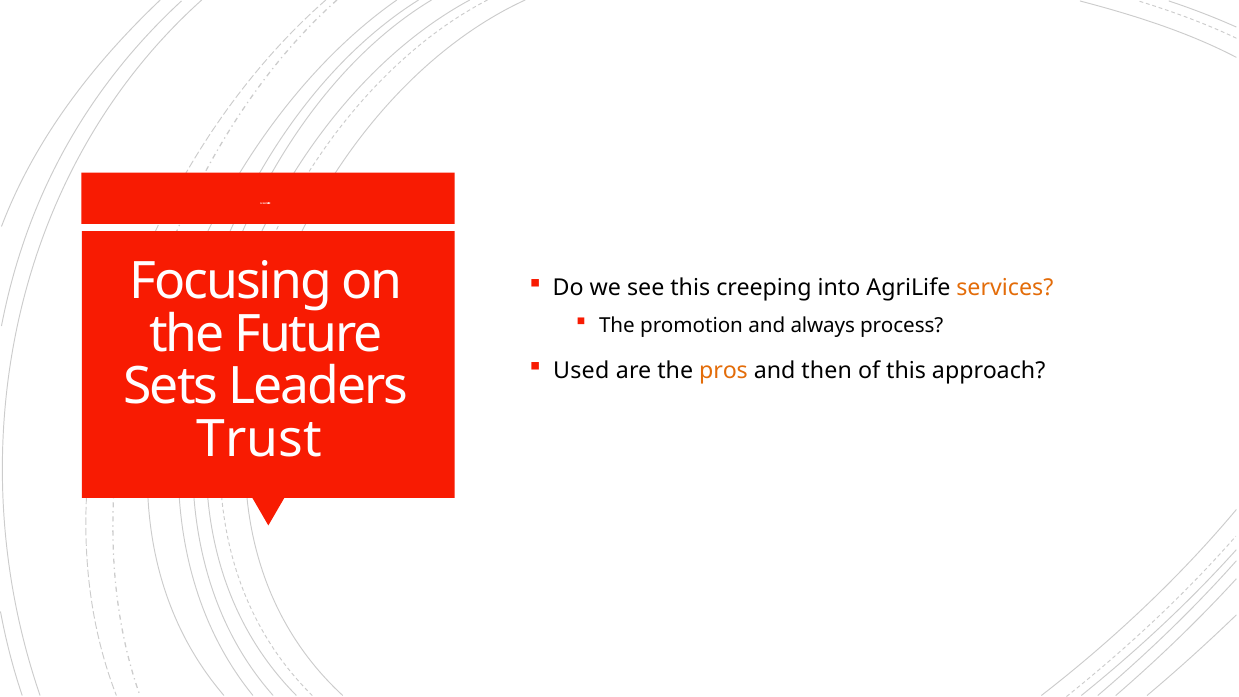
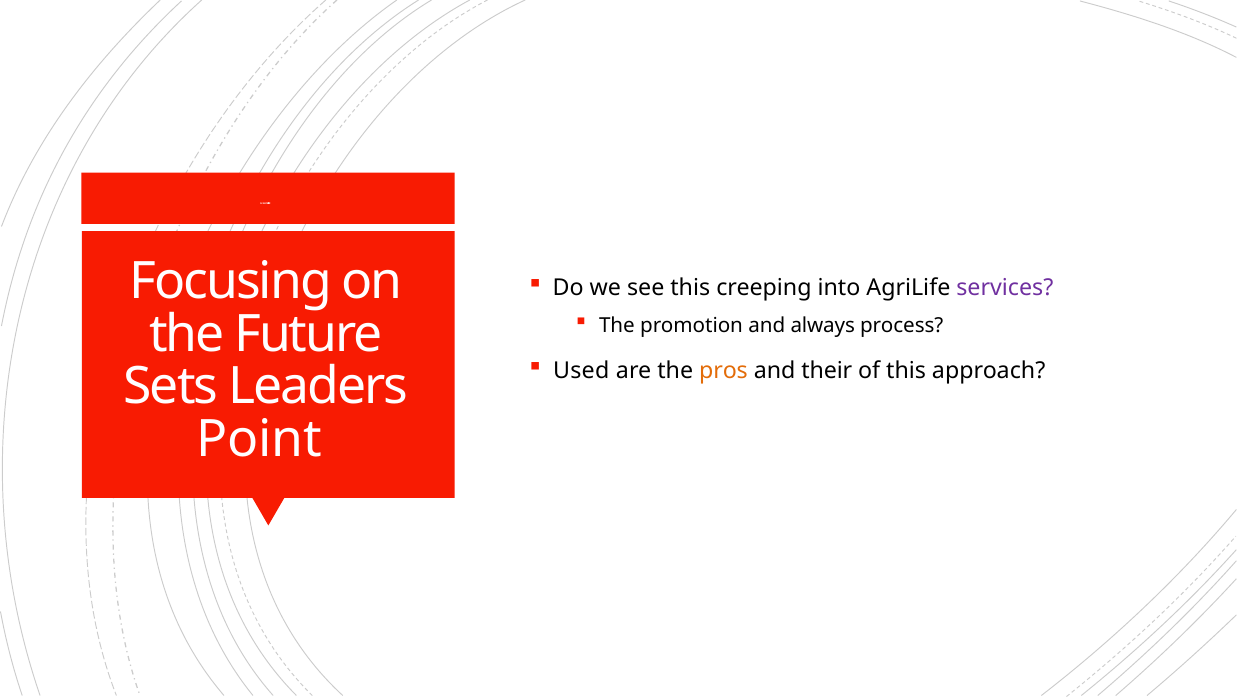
services colour: orange -> purple (1005, 288)
then: then -> their (827, 371)
Trust: Trust -> Point (259, 439)
